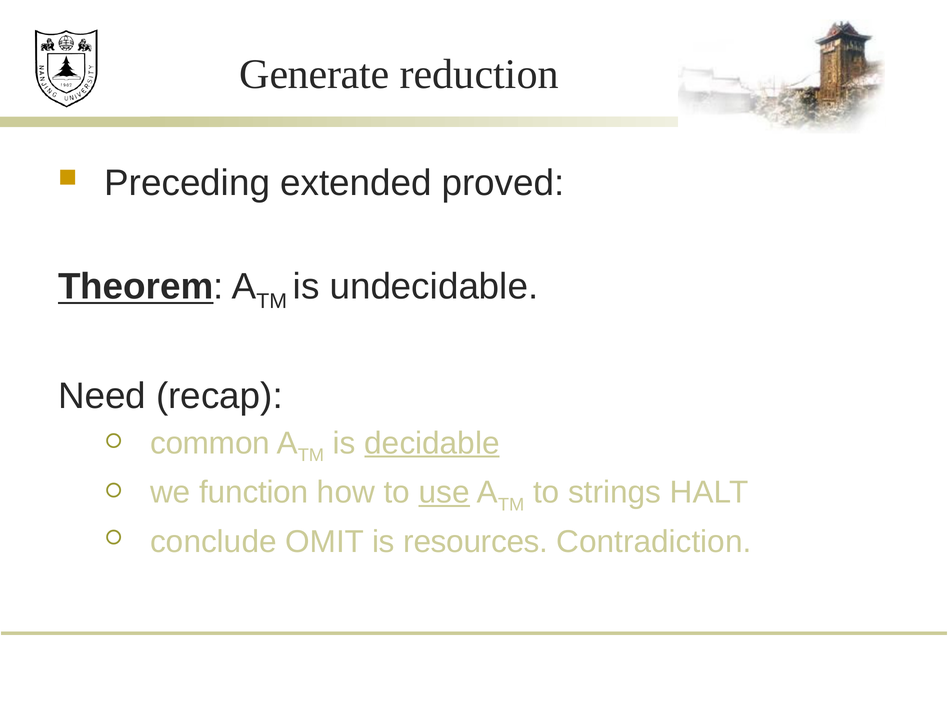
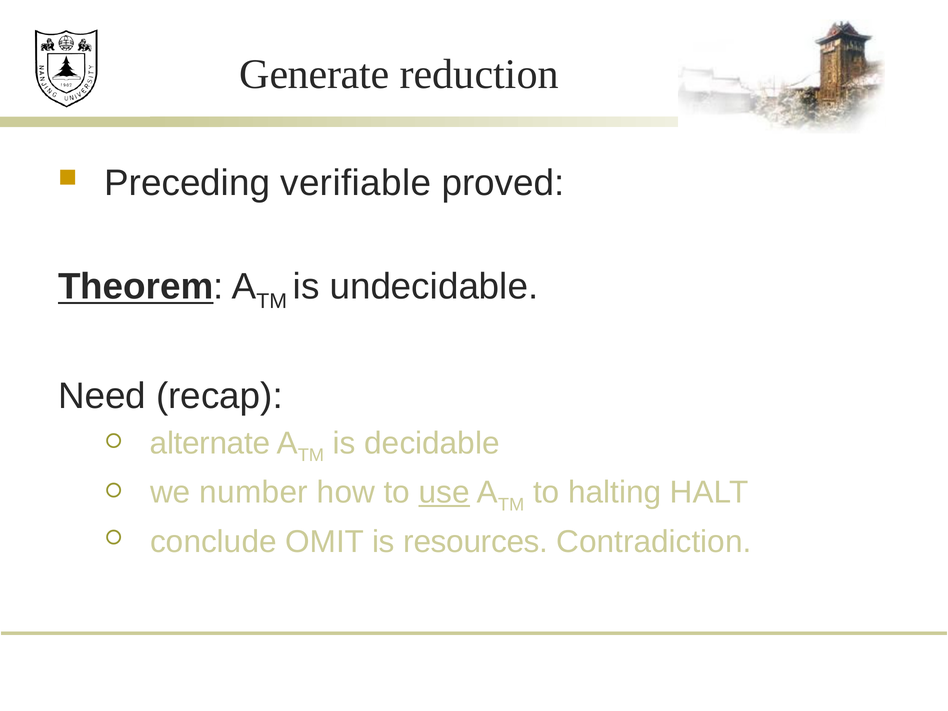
extended: extended -> verifiable (356, 183)
common: common -> alternate (210, 443)
decidable underline: present -> none (432, 443)
function: function -> number (254, 493)
strings: strings -> halting (615, 493)
